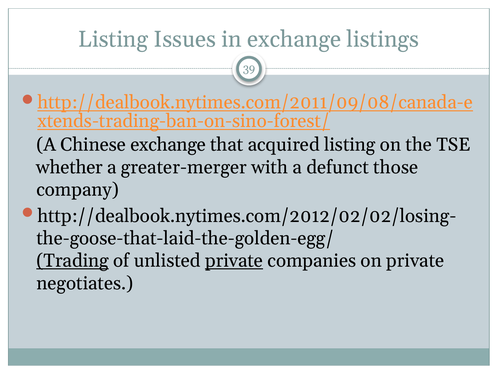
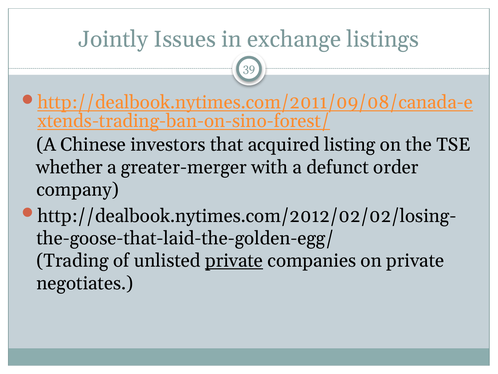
Listing: Listing -> Jointly (113, 39)
Chinese exchange: exchange -> investors (168, 145)
those: those -> order (396, 167)
Trading underline: present -> none (73, 260)
